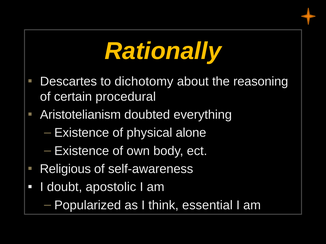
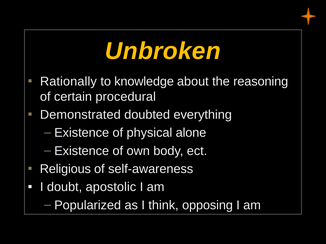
Rationally: Rationally -> Unbroken (163, 51)
Descartes: Descartes -> Rationally (68, 82)
dichotomy: dichotomy -> knowledge (144, 82)
Aristotelianism: Aristotelianism -> Demonstrated (80, 115)
essential: essential -> opposing (208, 206)
